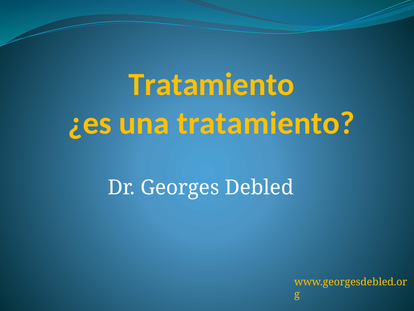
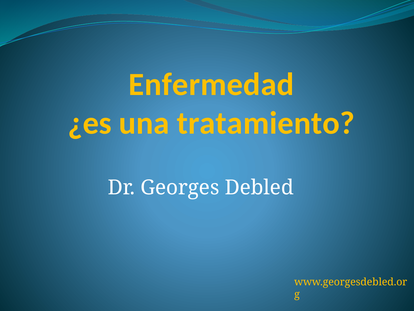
Tratamiento: Tratamiento -> Enfermedad (211, 84)
